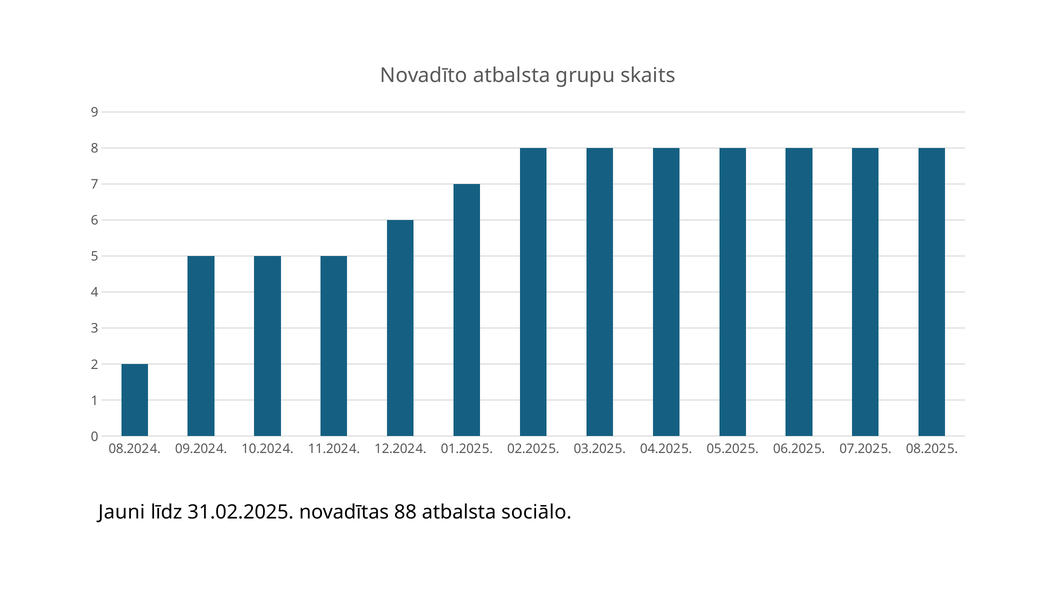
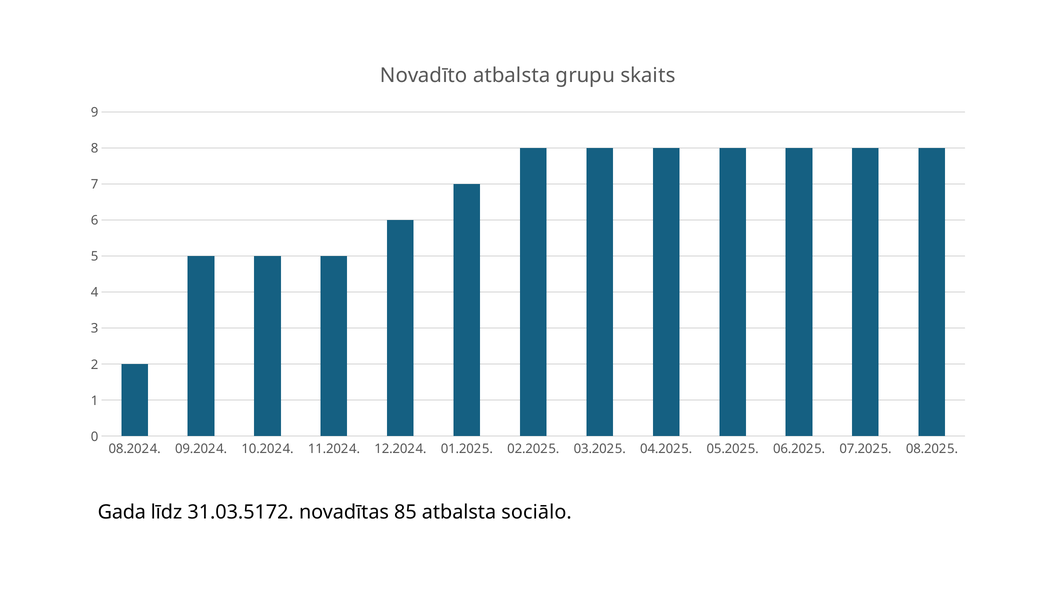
Jauni: Jauni -> Gada (122, 512)
31.02.2025: 31.02.2025 -> 31.03.5172 (241, 512)
88: 88 -> 85 (405, 512)
